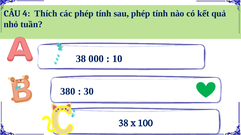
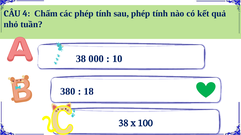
Thích: Thích -> Chấm (46, 14)
30: 30 -> 18 (89, 92)
